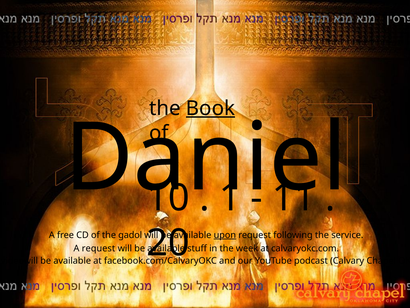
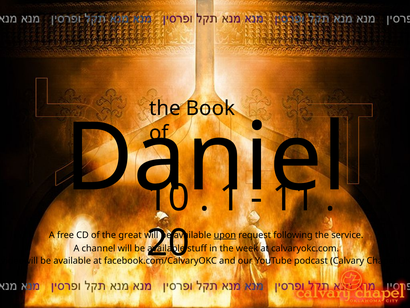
Book underline: present -> none (211, 108)
gadol: gadol -> great (130, 235)
A request: request -> channel (99, 248)
